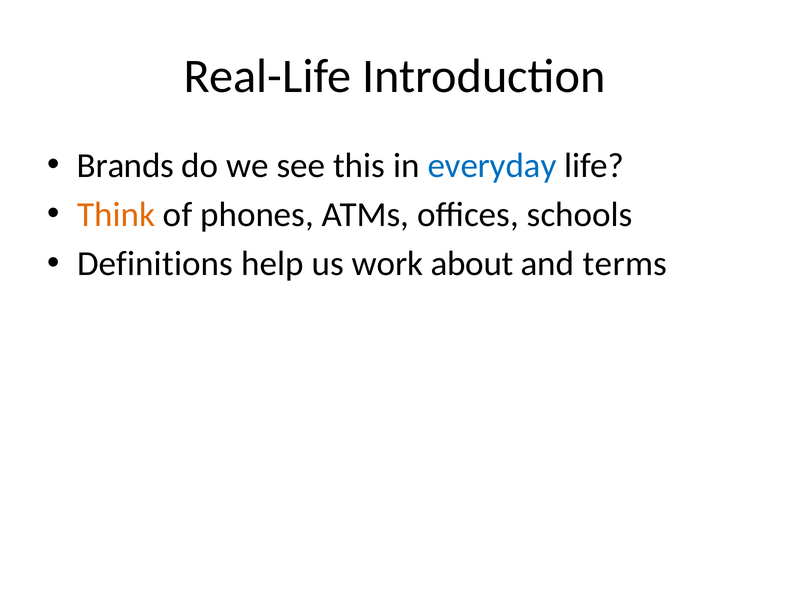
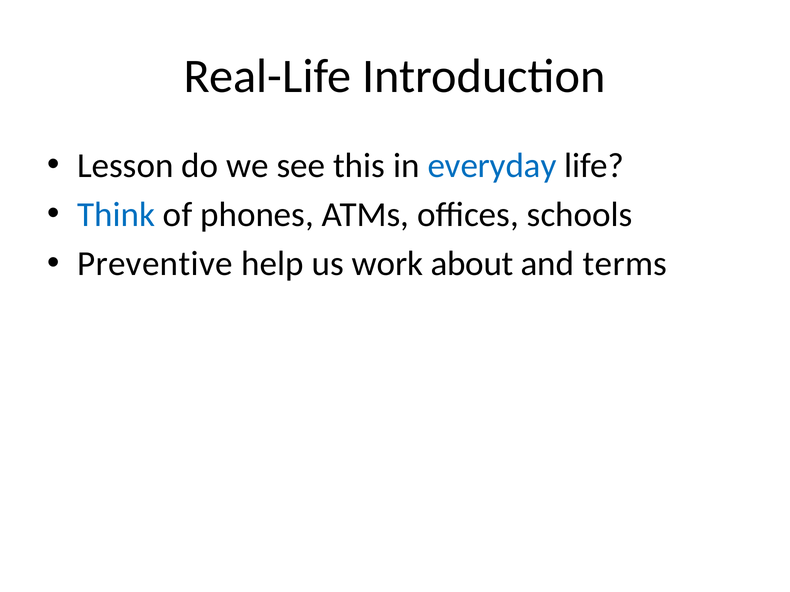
Brands: Brands -> Lesson (125, 166)
Think colour: orange -> blue (116, 215)
Definitions: Definitions -> Preventive (155, 264)
